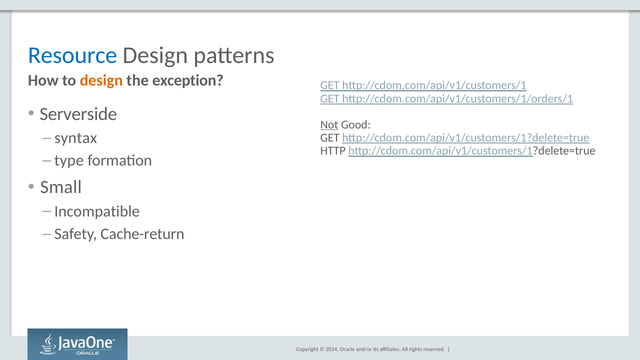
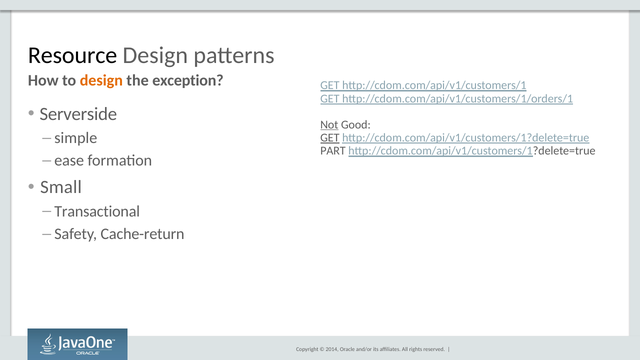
Resource colour: blue -> black (73, 55)
syntax: syntax -> simple (76, 138)
GET underline: none -> present (330, 138)
HTTP: HTTP -> PART (333, 151)
type: type -> ease (69, 161)
Incompatible: Incompatible -> Transactional (97, 211)
